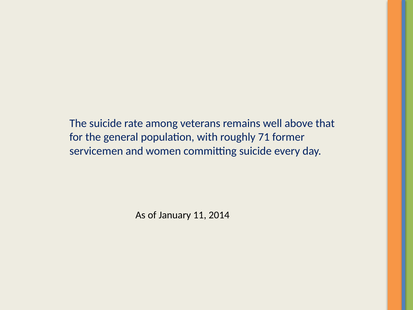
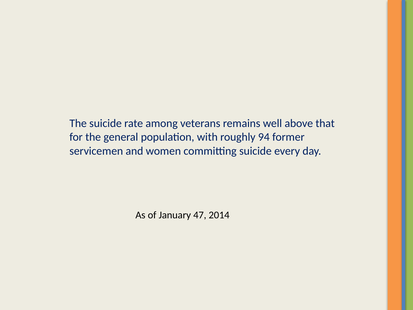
71: 71 -> 94 (264, 137)
11: 11 -> 47 (200, 215)
